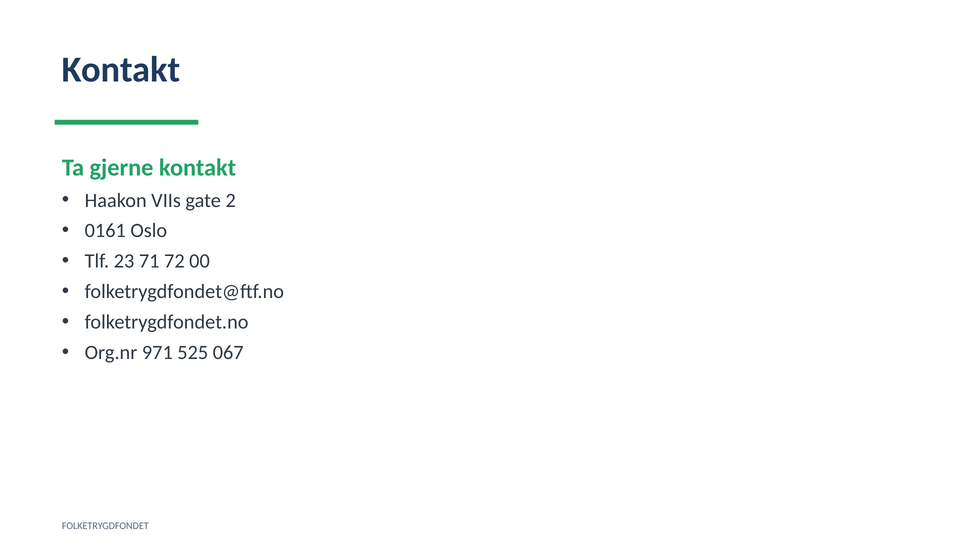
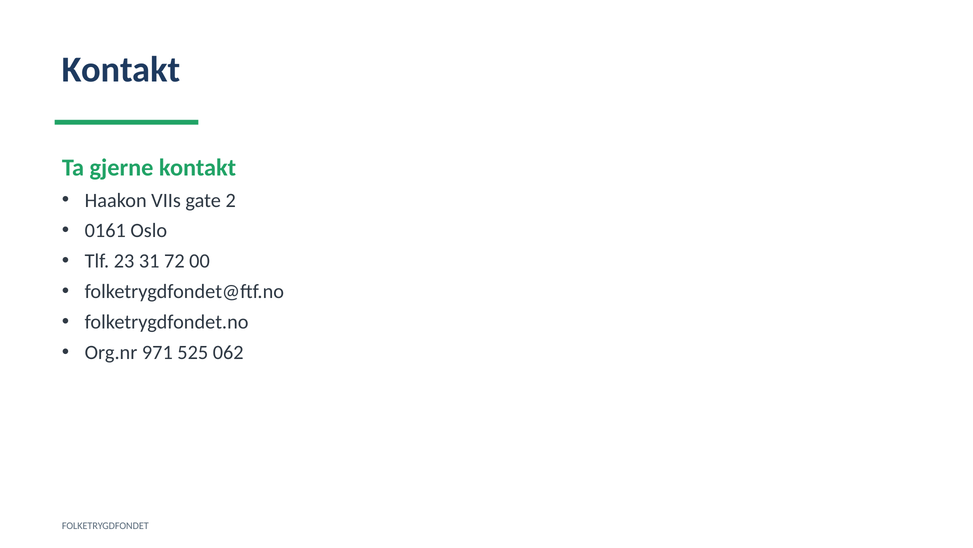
71: 71 -> 31 (149, 261)
067: 067 -> 062 (228, 352)
